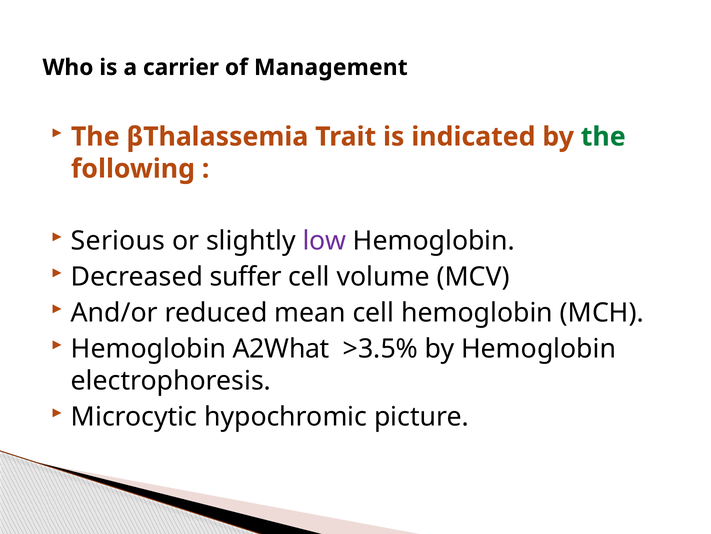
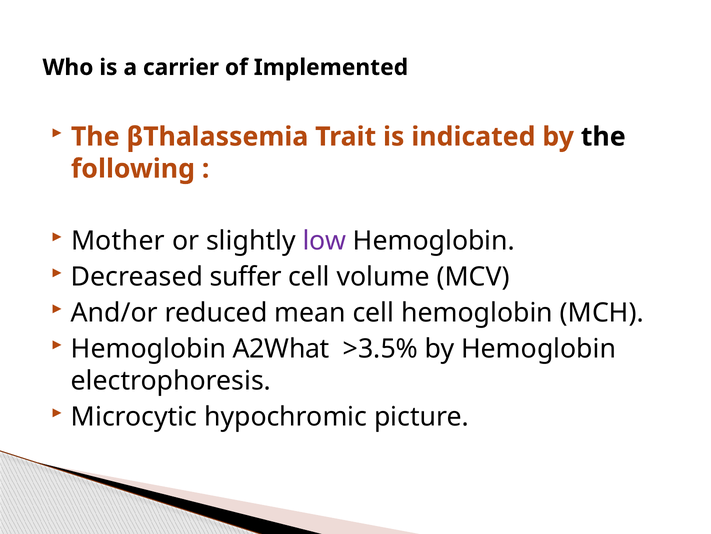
Management: Management -> Implemented (331, 67)
the colour: green -> black (603, 137)
Serious: Serious -> Mother (118, 241)
